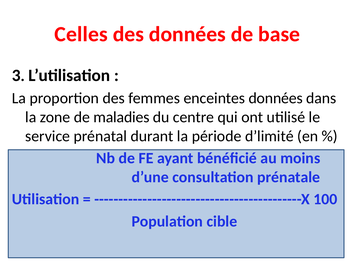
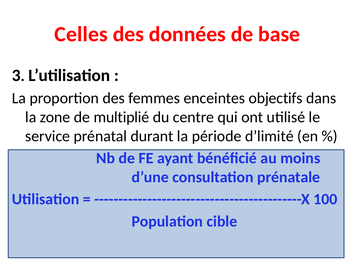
enceintes données: données -> objectifs (276, 98)
maladies: maladies -> multiplié (121, 117)
